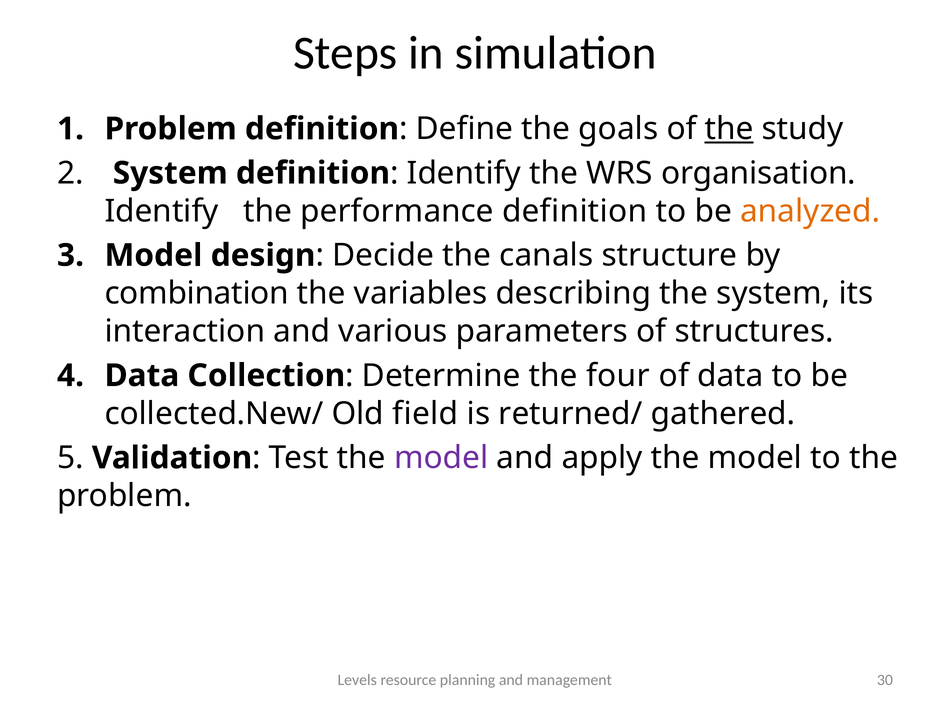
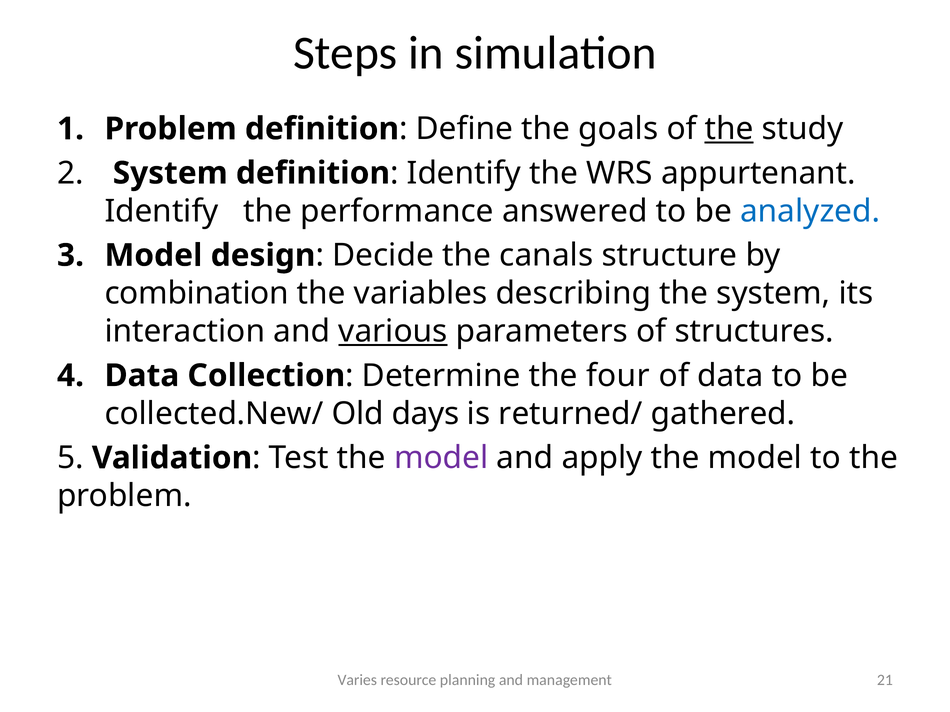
organisation: organisation -> appurtenant (758, 173)
performance definition: definition -> answered (575, 211)
analyzed colour: orange -> blue (810, 211)
various underline: none -> present (393, 332)
field: field -> days (426, 414)
Levels: Levels -> Varies (357, 680)
30: 30 -> 21 (885, 680)
